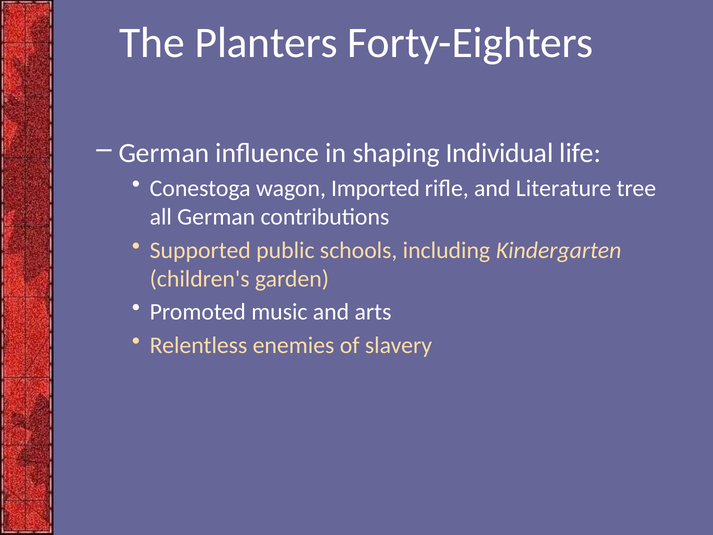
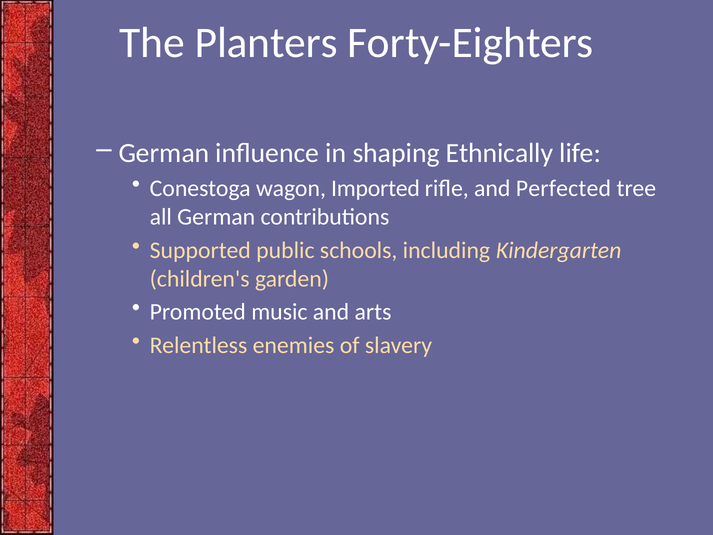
Individual: Individual -> Ethnically (500, 153)
Literature: Literature -> Perfected (563, 188)
